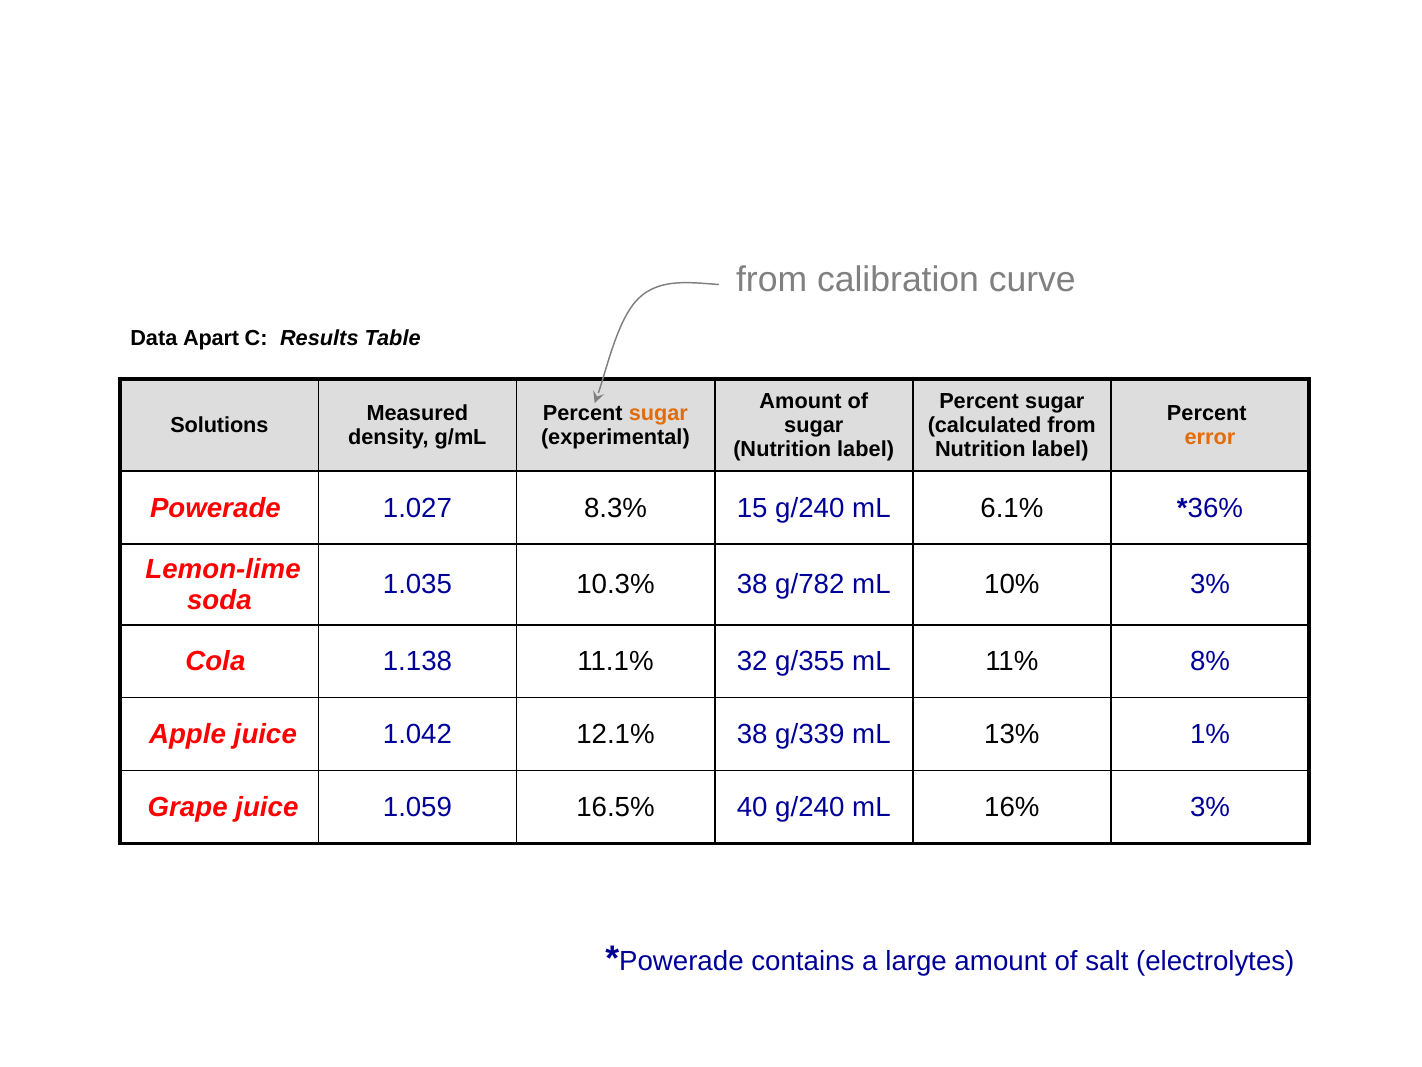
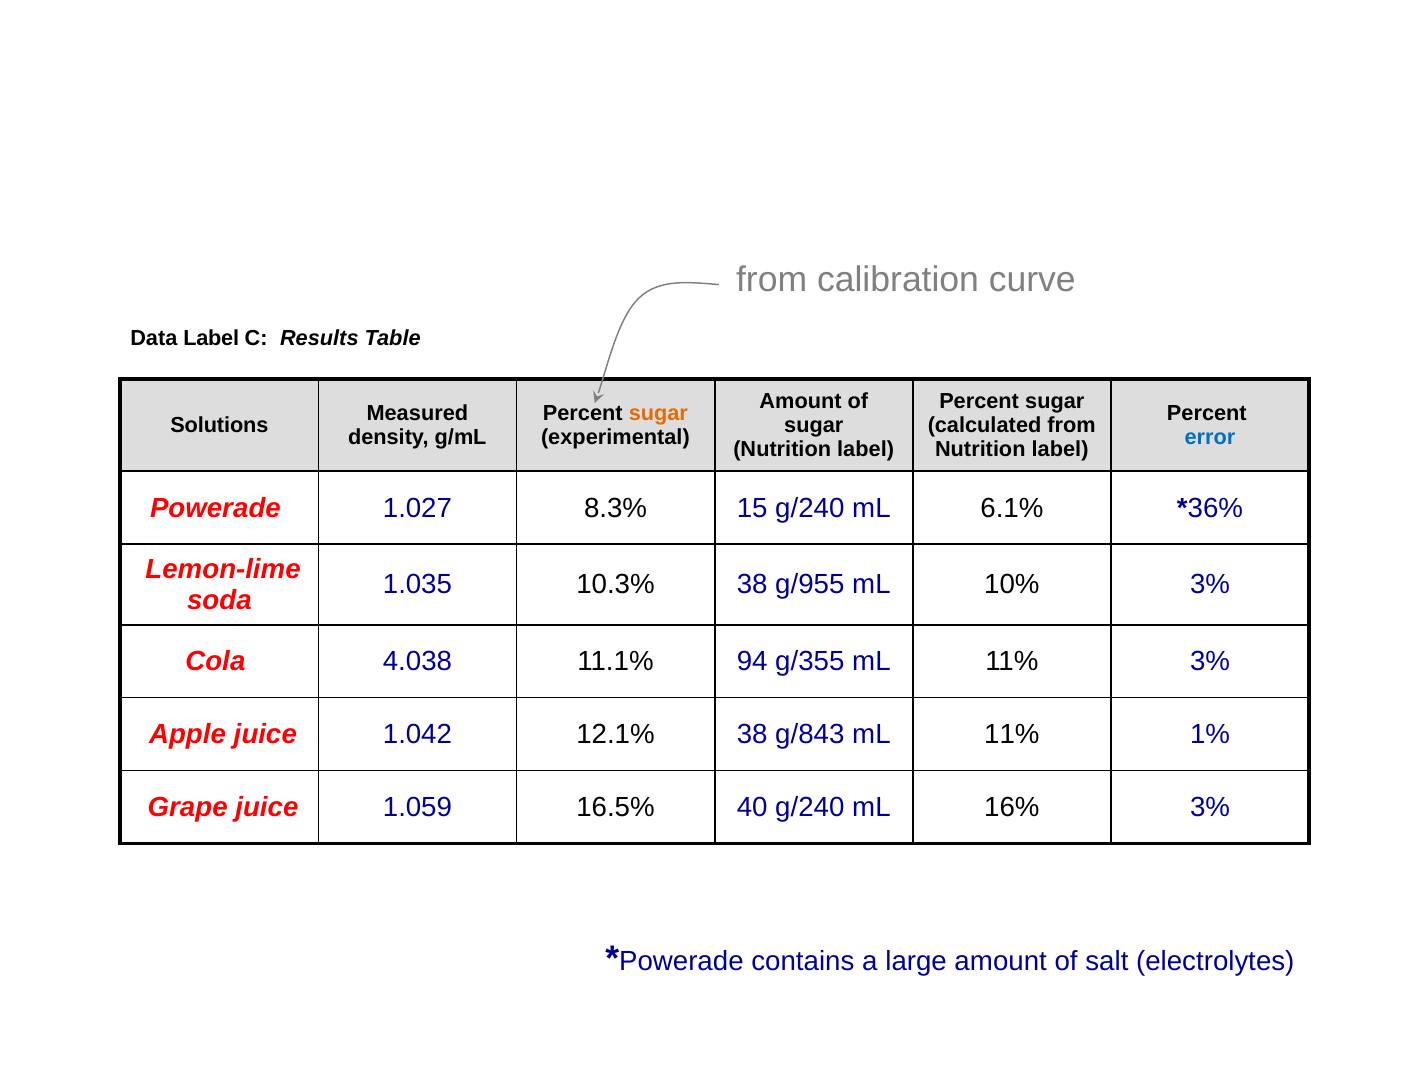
Data Apart: Apart -> Label (211, 338)
error colour: orange -> blue (1210, 437)
g/782: g/782 -> g/955 (810, 585)
1.138: 1.138 -> 4.038 (417, 661)
32: 32 -> 94 (752, 661)
11% 8%: 8% -> 3% (1210, 661)
g/339: g/339 -> g/843 (810, 734)
13%: 13% -> 11% (1012, 734)
